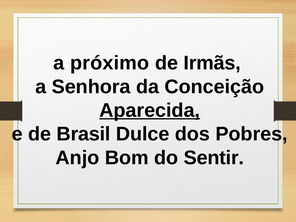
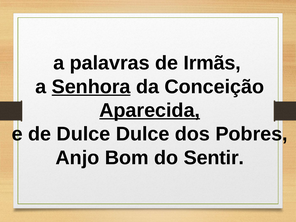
próximo: próximo -> palavras (110, 63)
Senhora underline: none -> present (91, 87)
de Brasil: Brasil -> Dulce (83, 134)
